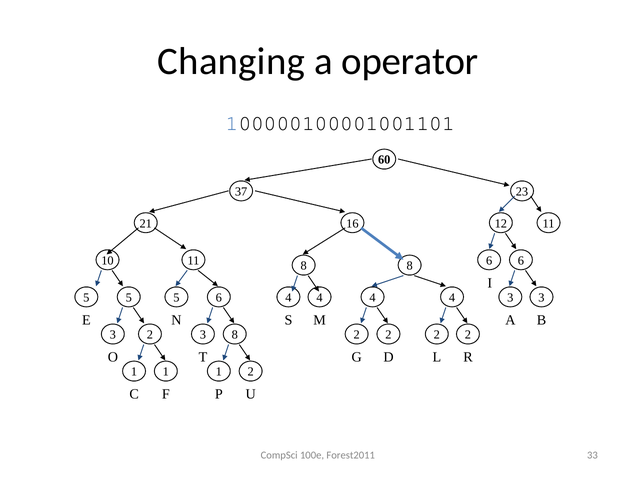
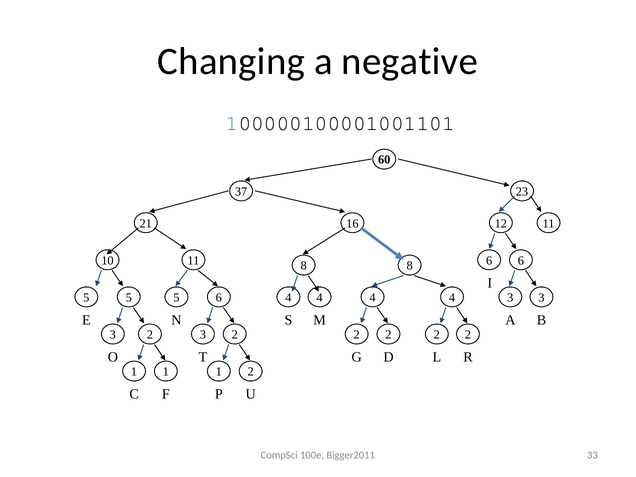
operator: operator -> negative (410, 62)
2 8: 8 -> 2 (235, 335)
Forest2011: Forest2011 -> Bigger2011 (351, 455)
